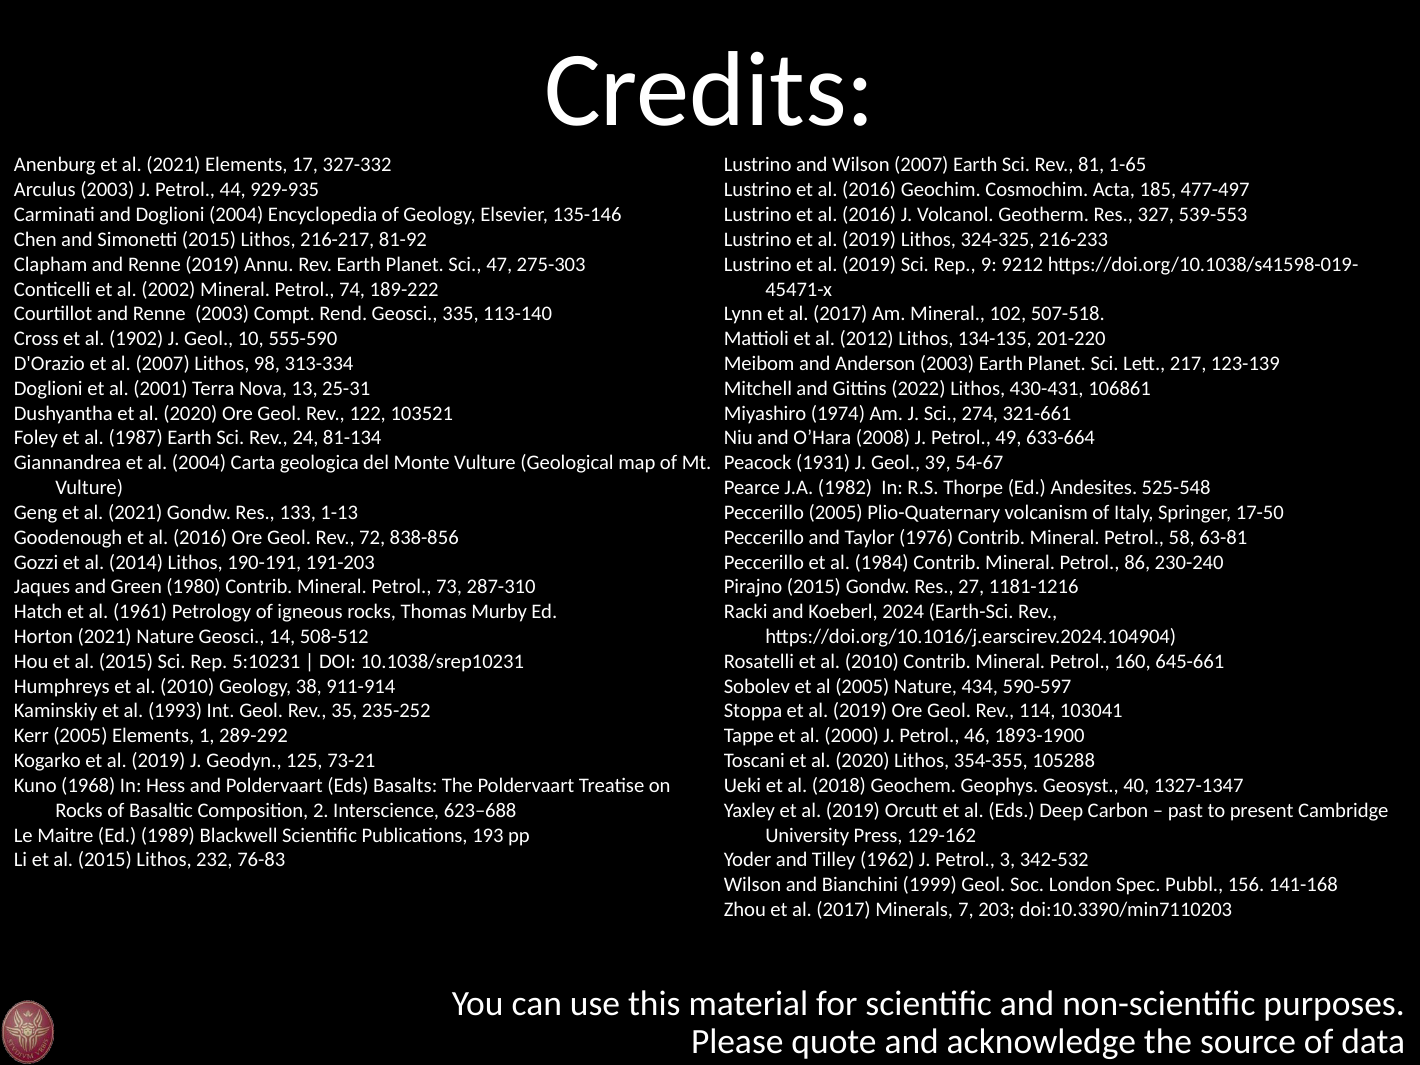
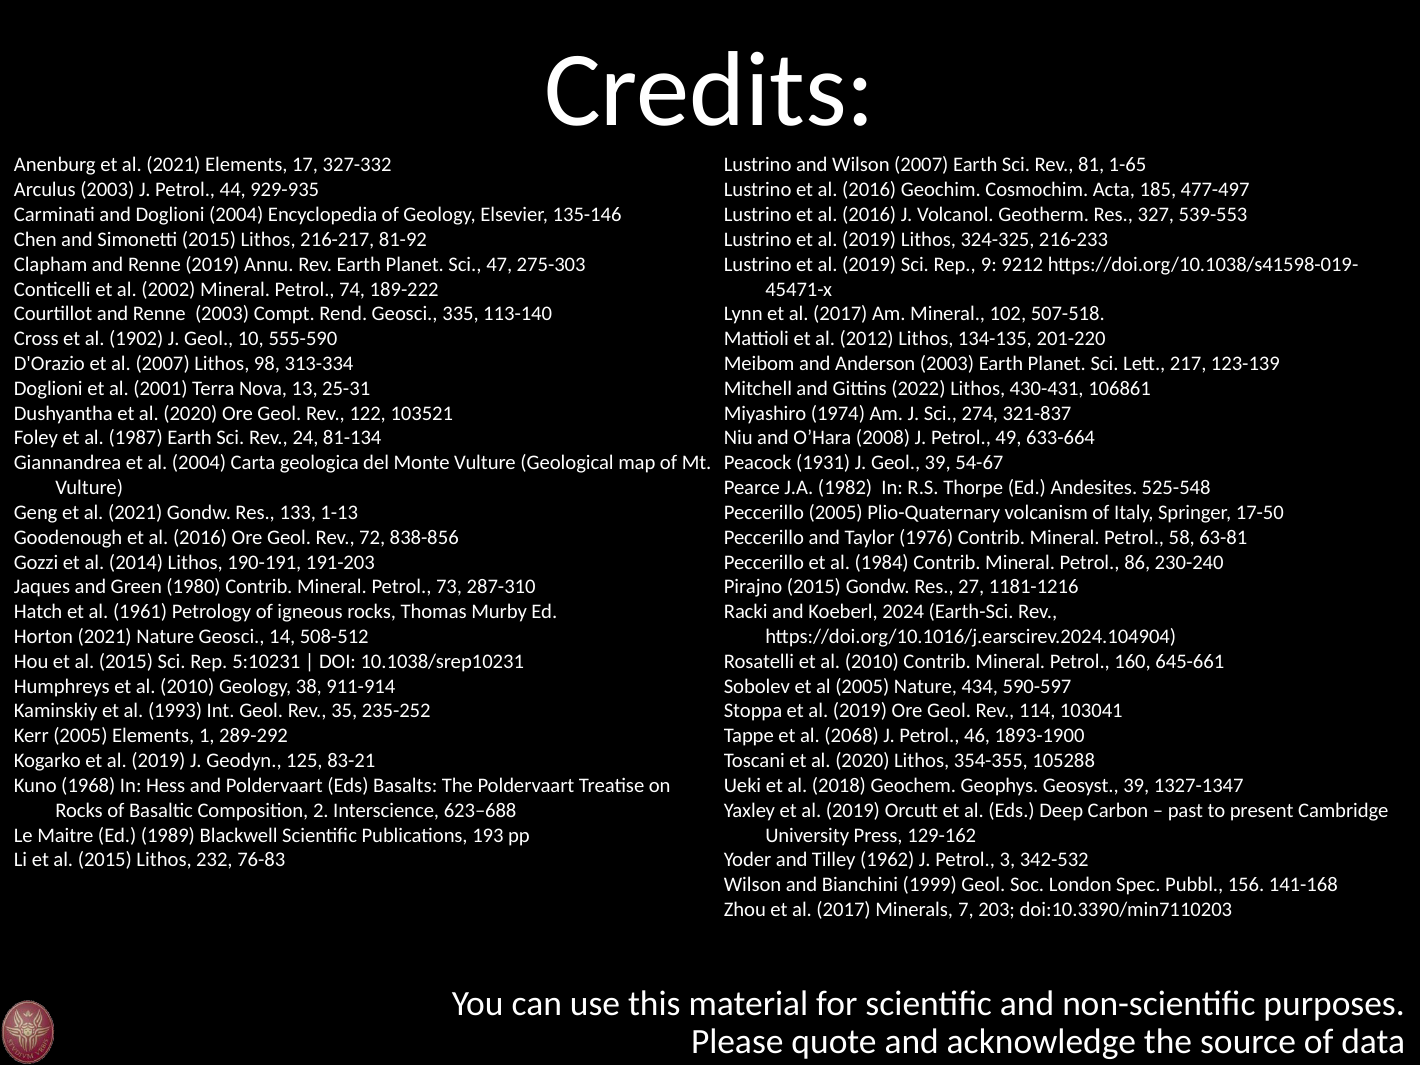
321-661: 321-661 -> 321-837 (1037, 413)
2000: 2000 -> 2068 (852, 736)
73-21: 73-21 -> 83-21 (351, 761)
Geosyst 40: 40 -> 39 (1136, 786)
